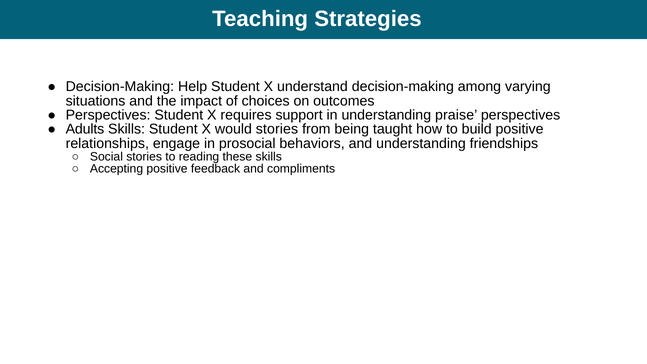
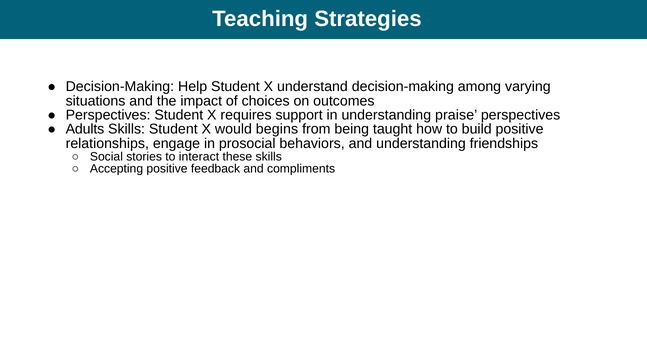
would stories: stories -> begins (277, 129)
reading: reading -> interact (199, 157)
